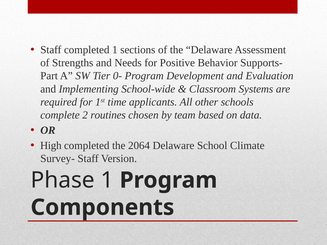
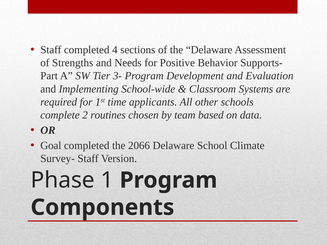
completed 1: 1 -> 4 (115, 50)
0-: 0- -> 3- (117, 76)
High: High -> Goal (51, 146)
2064: 2064 -> 2066 (139, 146)
